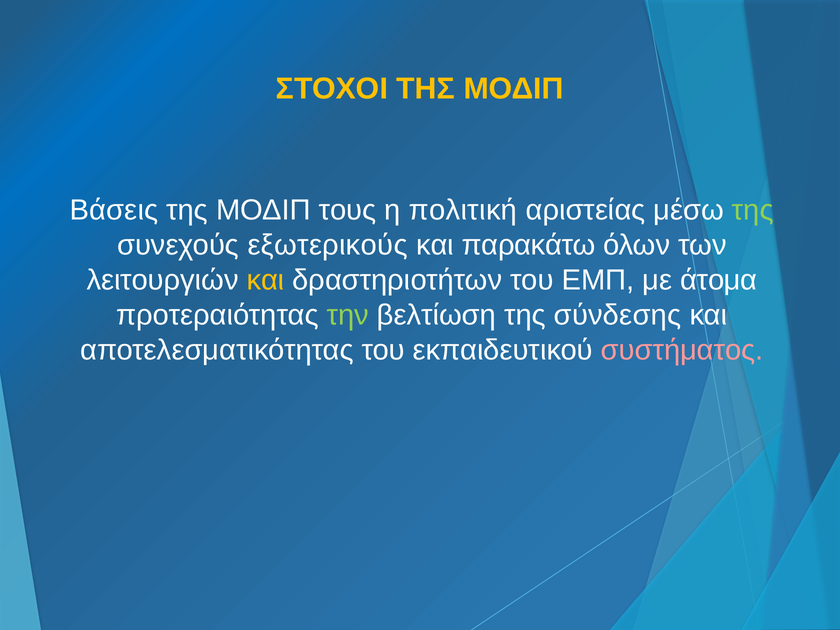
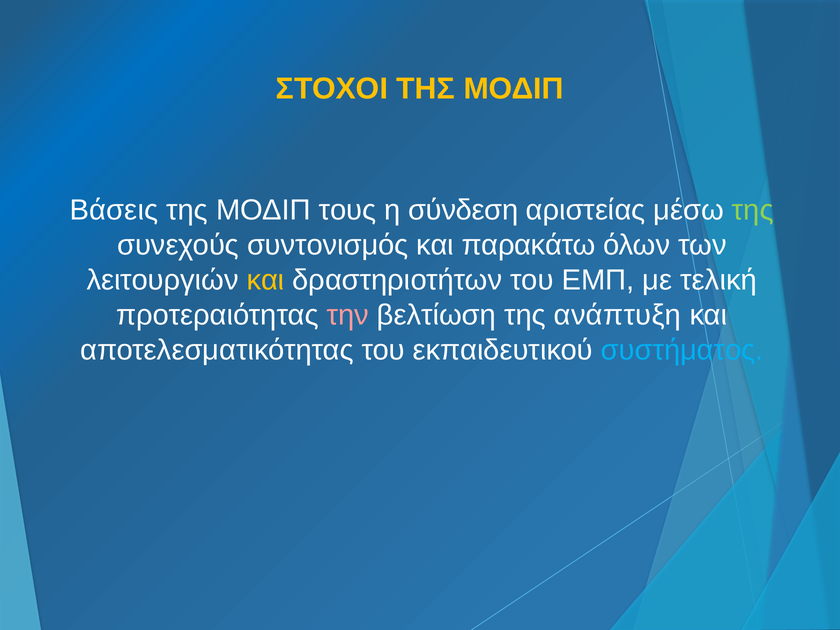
πολιτική: πολιτική -> σύνδεση (463, 210)
εξωτερικούς: εξωτερικούς -> συντονισμός (328, 245)
άτομα: άτομα -> τελική (719, 280)
την colour: light green -> pink (348, 315)
σύνδεσης: σύνδεσης -> ανάπτυξη (618, 315)
συστήματος colour: pink -> light blue (682, 350)
